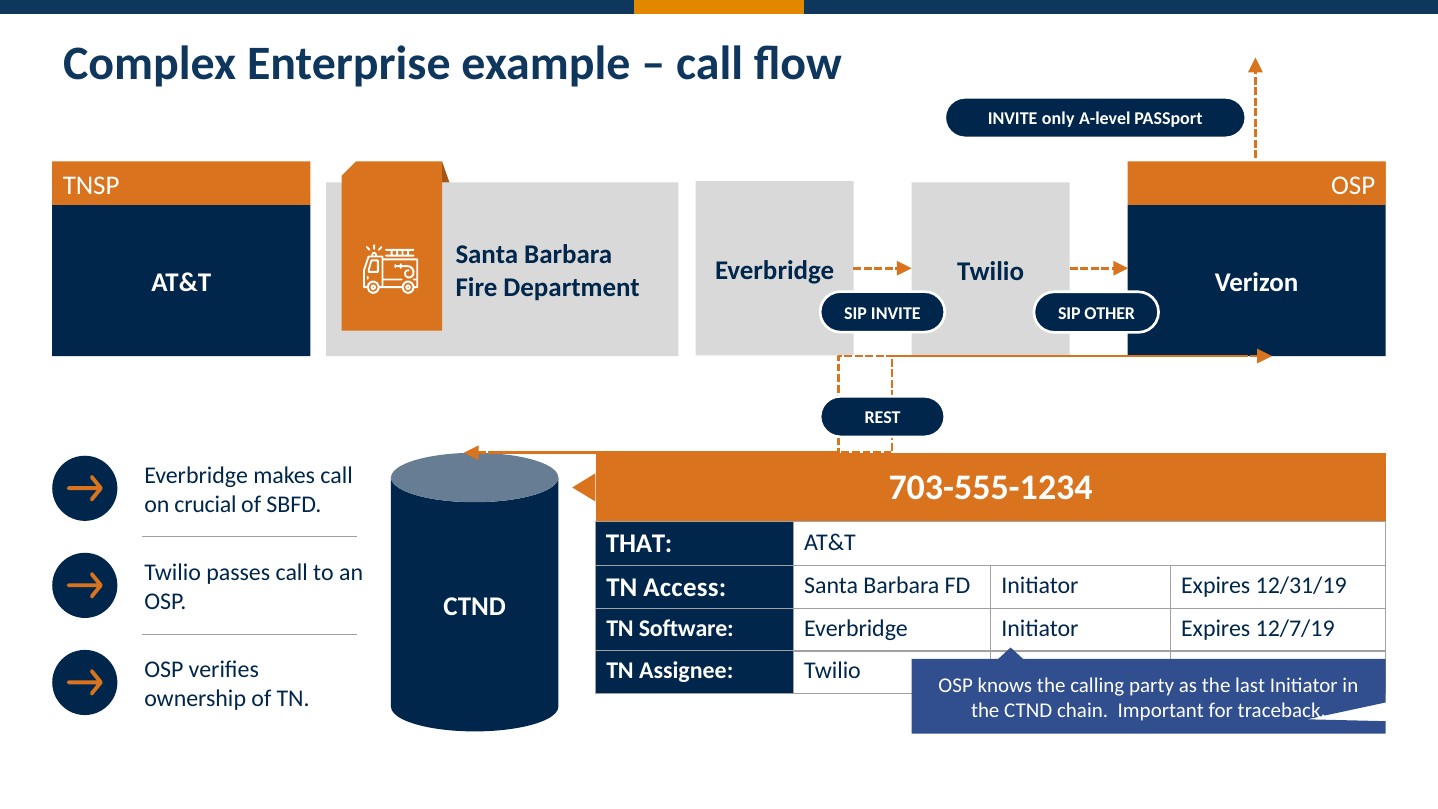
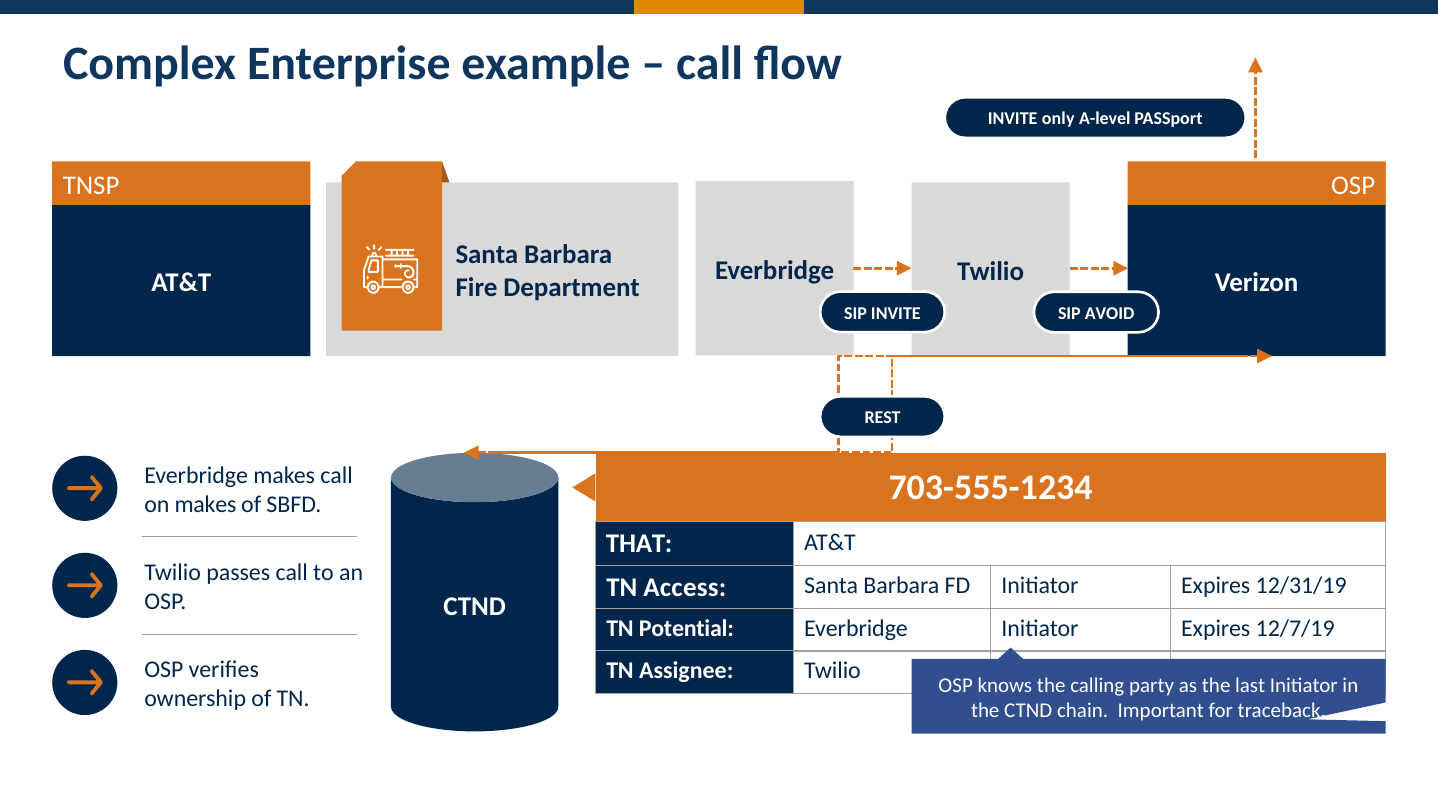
OTHER: OTHER -> AVOID (1110, 313)
on crucial: crucial -> makes (205, 504)
Software: Software -> Potential (686, 629)
